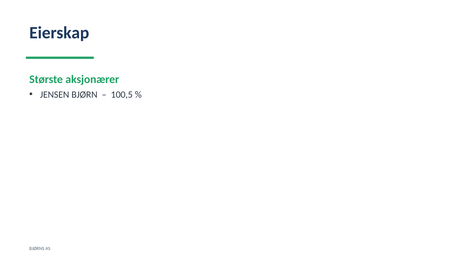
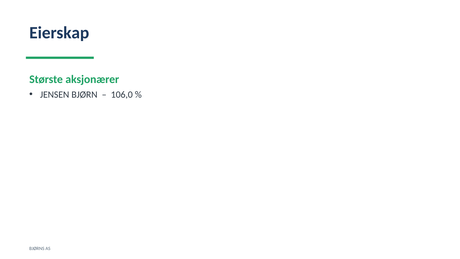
100,5: 100,5 -> 106,0 (122, 95)
